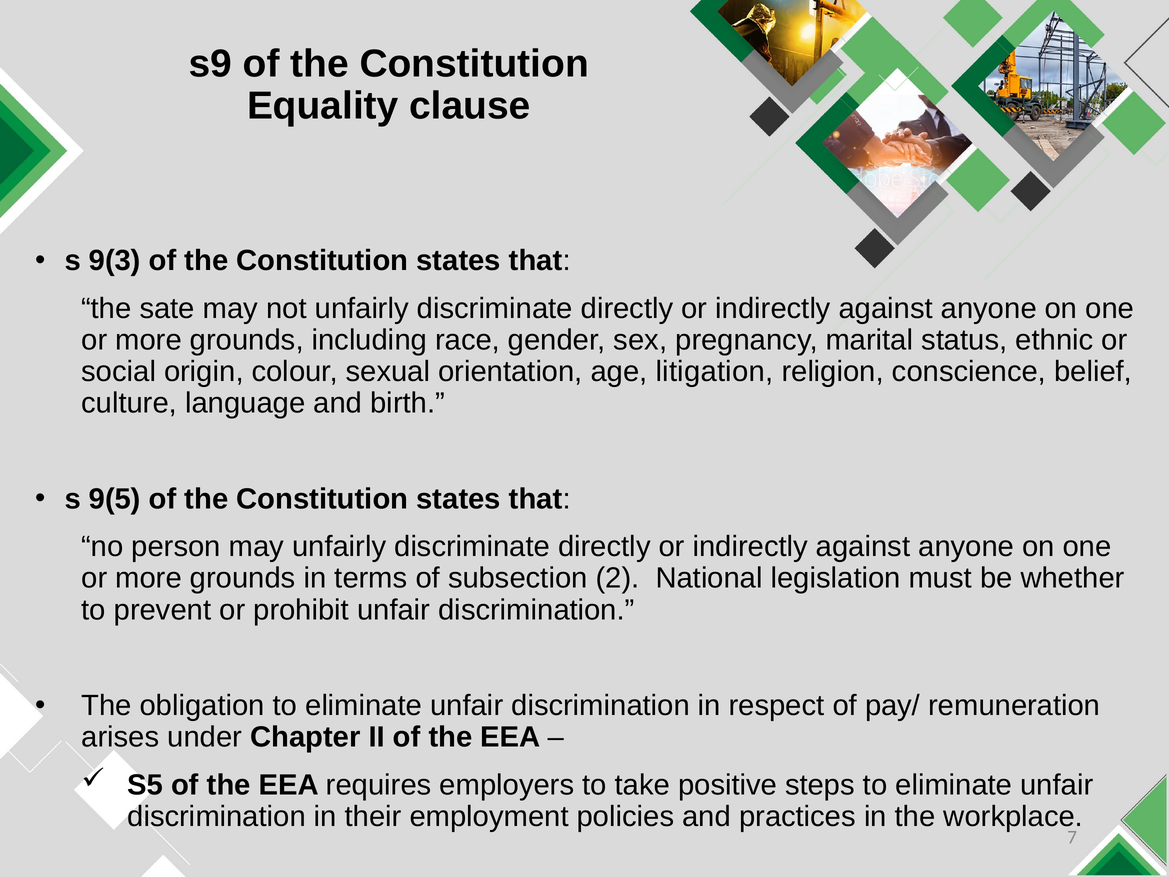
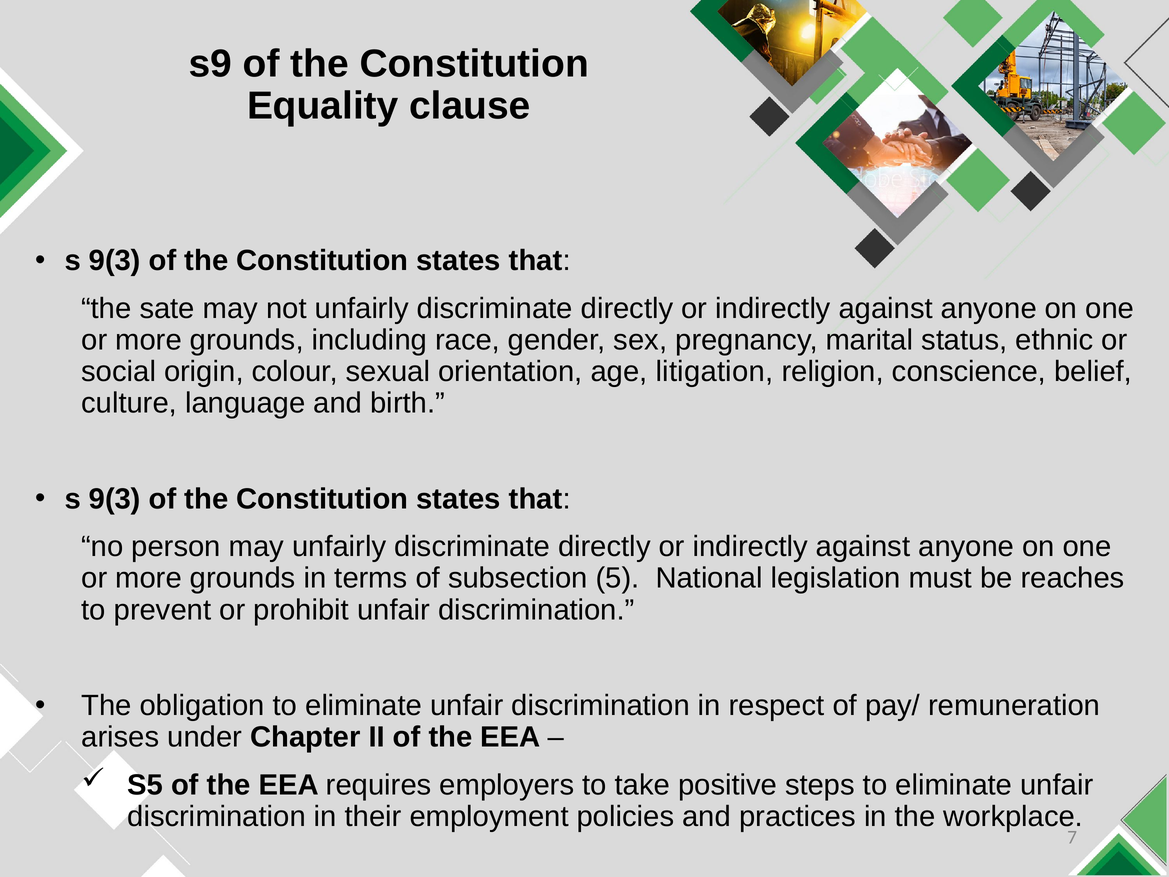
9(5: 9(5 -> 9(3 (115, 499)
2: 2 -> 5 (617, 578)
whether: whether -> reaches (1073, 578)
